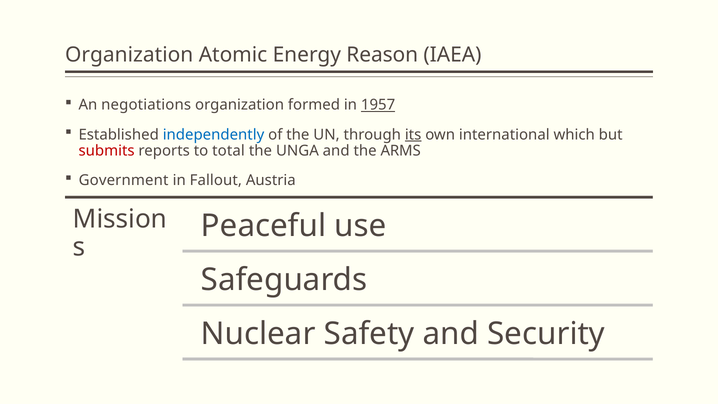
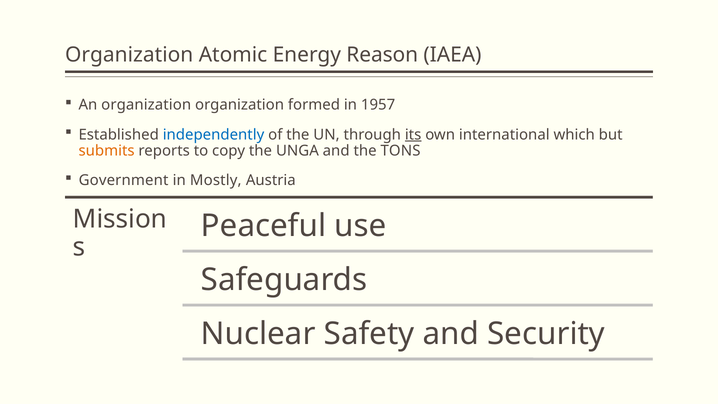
An negotiations: negotiations -> organization (146, 105)
1957 underline: present -> none (378, 105)
submits colour: red -> orange (107, 151)
total: total -> copy (229, 151)
ARMS: ARMS -> TONS (401, 151)
Fallout: Fallout -> Mostly (216, 180)
